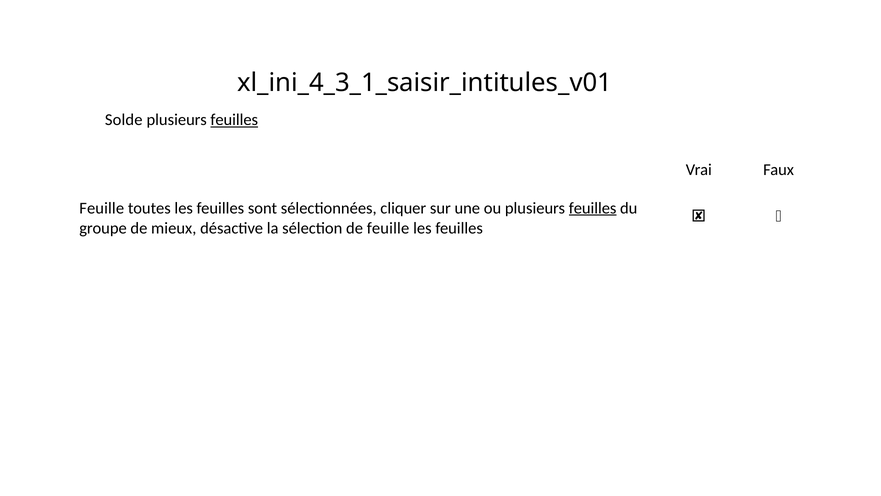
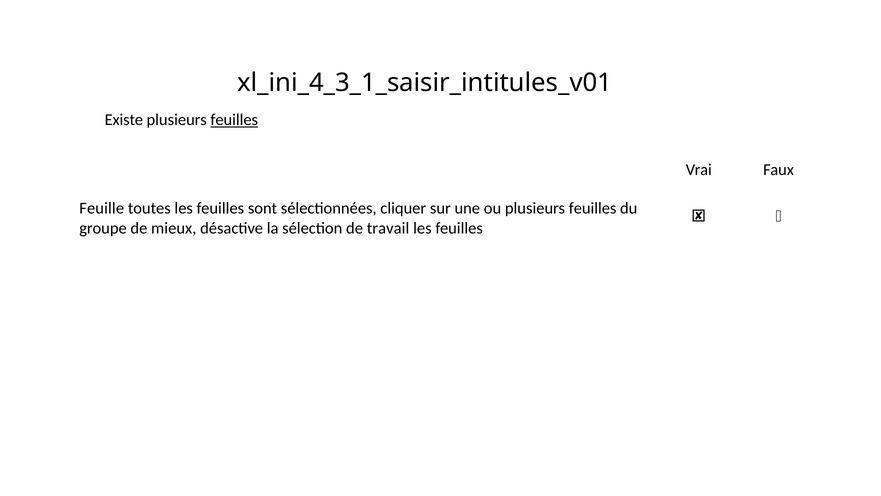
Solde: Solde -> Existe (124, 120)
feuilles underline: present -> none (593, 208)
de feuille: feuille -> travail (388, 228)
